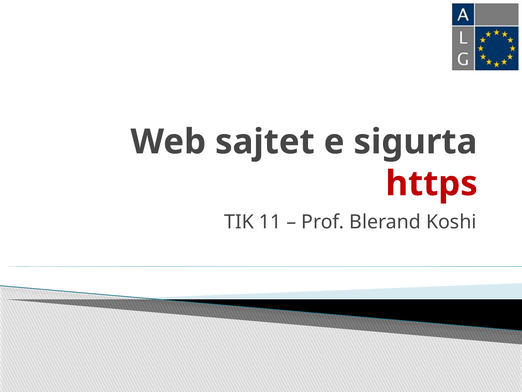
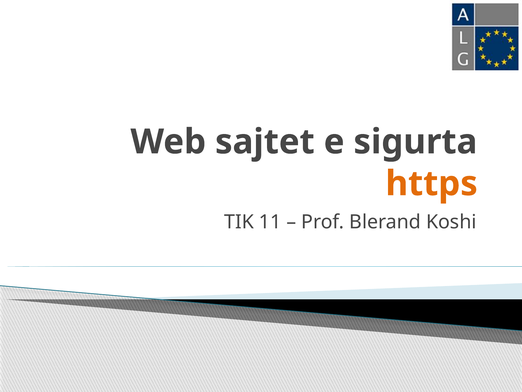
https colour: red -> orange (432, 183)
